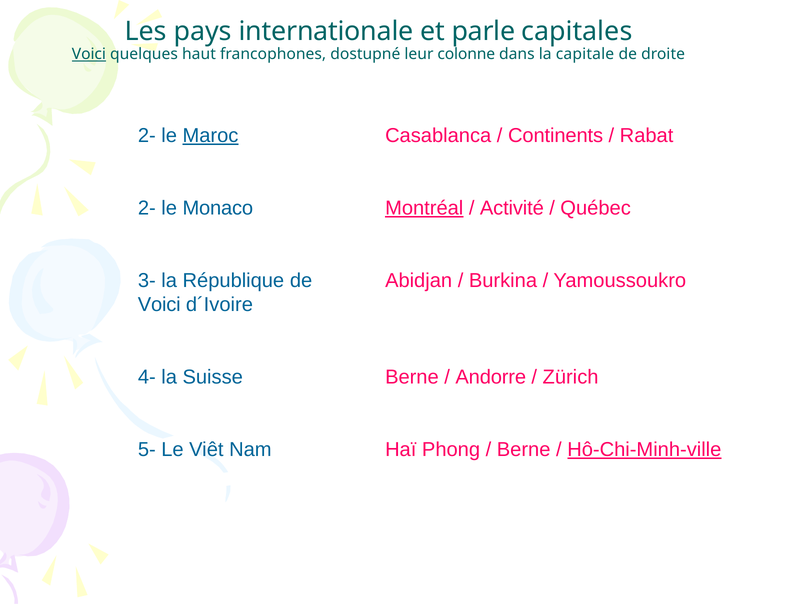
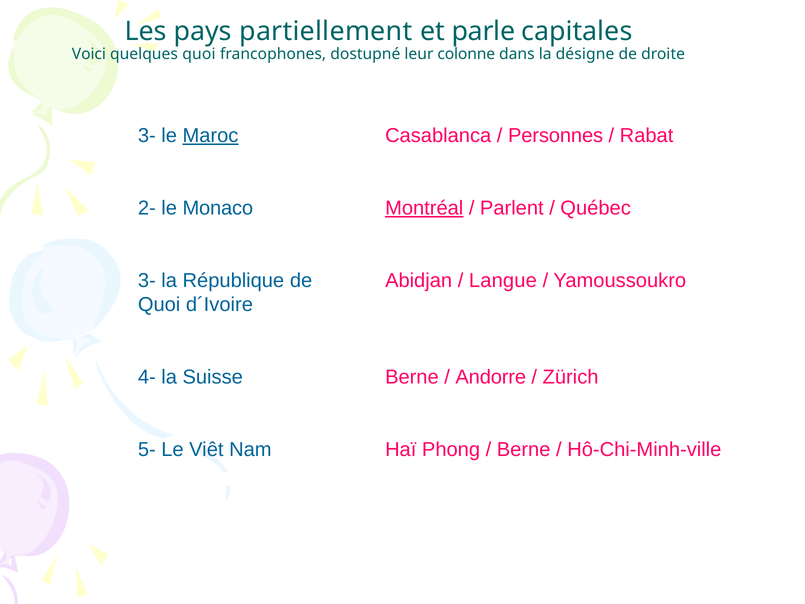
internationale: internationale -> partiellement (326, 31)
Voici underline: present -> none (89, 54)
quelques haut: haut -> quoi (199, 54)
capitale: capitale -> désigne (585, 54)
2-: 2- -> 3- (147, 136)
Continents: Continents -> Personnes (556, 136)
Activité: Activité -> Parlent (512, 208)
Burkina: Burkina -> Langue (503, 280)
Voici: Voici -> Quoi (159, 305)
Hô-Chi-Minh-ville underline: present -> none (644, 449)
